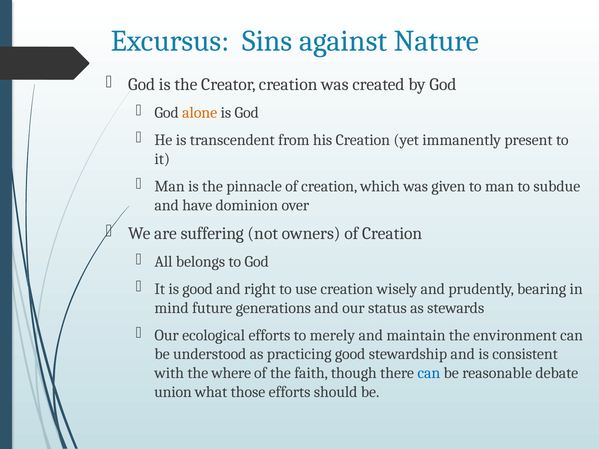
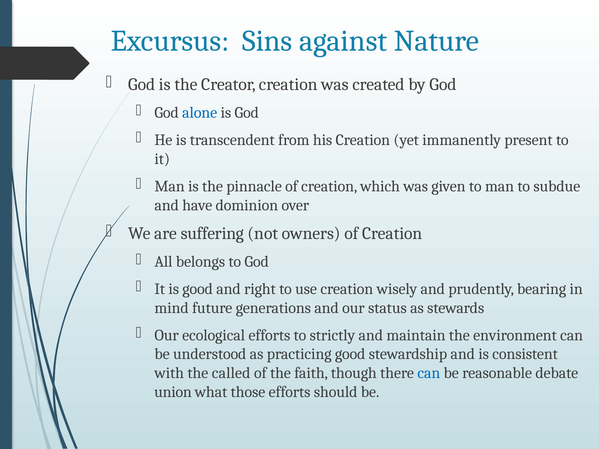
alone colour: orange -> blue (200, 113)
merely: merely -> strictly (332, 335)
where: where -> called (231, 373)
